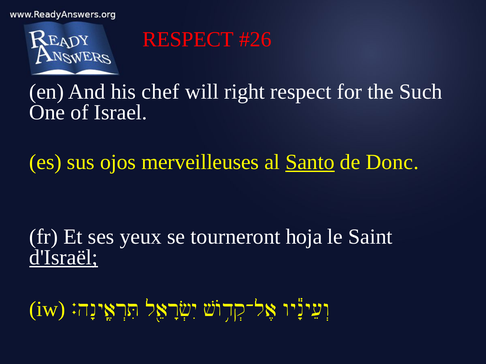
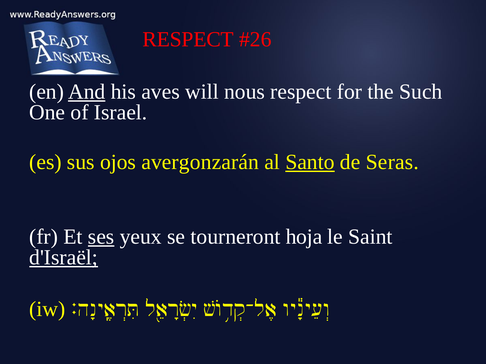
And underline: none -> present (87, 92)
chef: chef -> aves (161, 92)
right: right -> nous (245, 92)
merveilleuses: merveilleuses -> avergonzarán (200, 162)
Donc: Donc -> Seras (392, 162)
ses underline: none -> present (101, 237)
